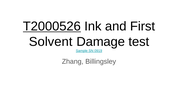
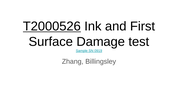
Solvent: Solvent -> Surface (51, 42)
